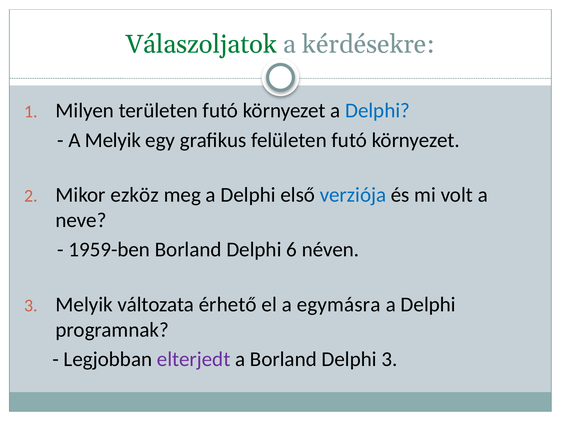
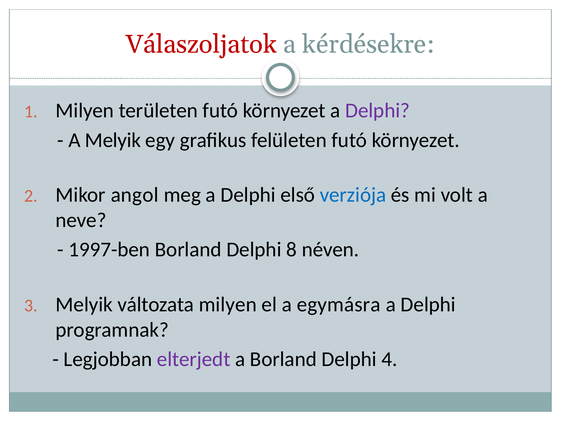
Válaszoljatok colour: green -> red (201, 44)
Delphi colour: blue -> purple (378, 111)
ezköz: ezköz -> angol (135, 195)
1959-ben: 1959-ben -> 1997-ben (109, 250)
6: 6 -> 8 (292, 250)
változata érhető: érhető -> milyen (228, 304)
Delphi 3: 3 -> 4 (389, 359)
